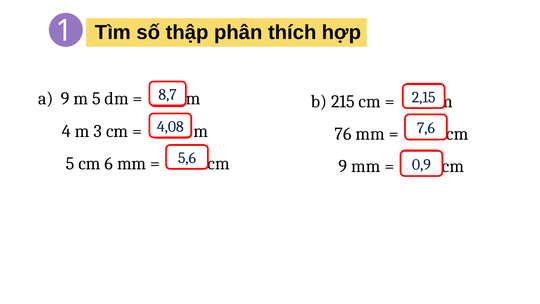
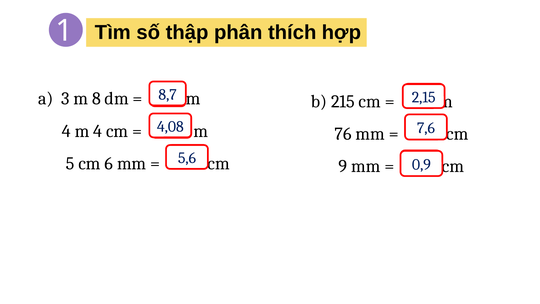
9: 9 -> 3 (65, 99)
5: 5 -> 8 (97, 99)
4 m 3: 3 -> 4 (98, 131)
